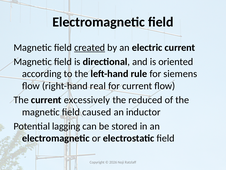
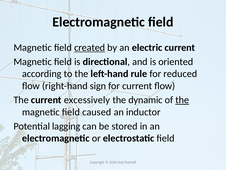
siemens: siemens -> reduced (180, 74)
real: real -> sign (98, 86)
reduced: reduced -> dynamic (145, 100)
the underline: none -> present (182, 100)
